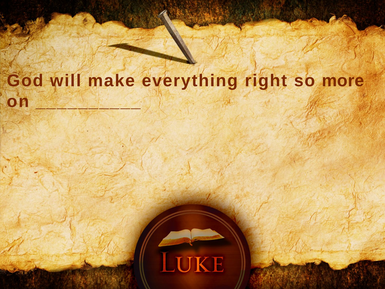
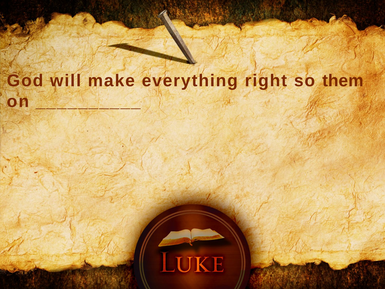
more: more -> them (343, 81)
